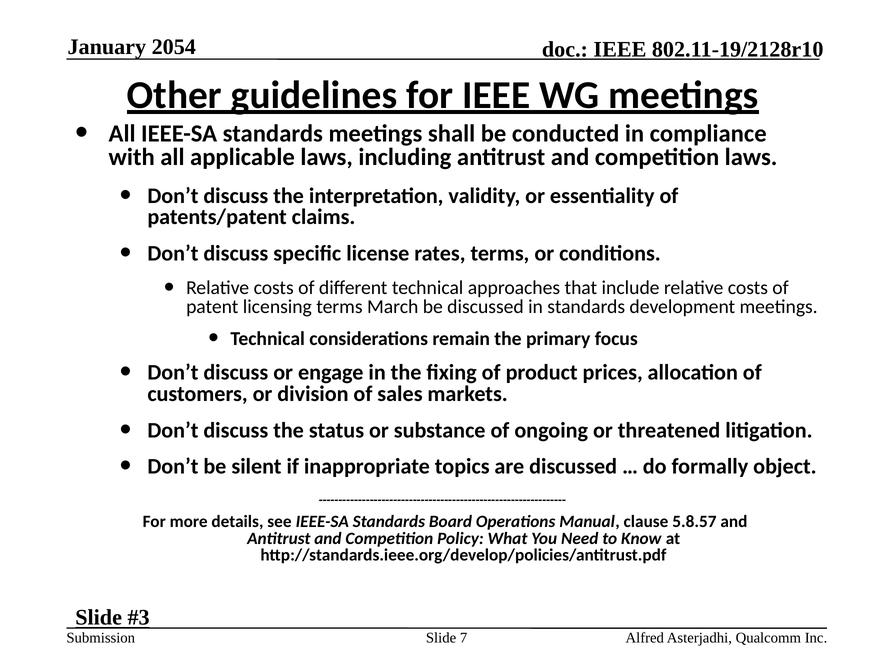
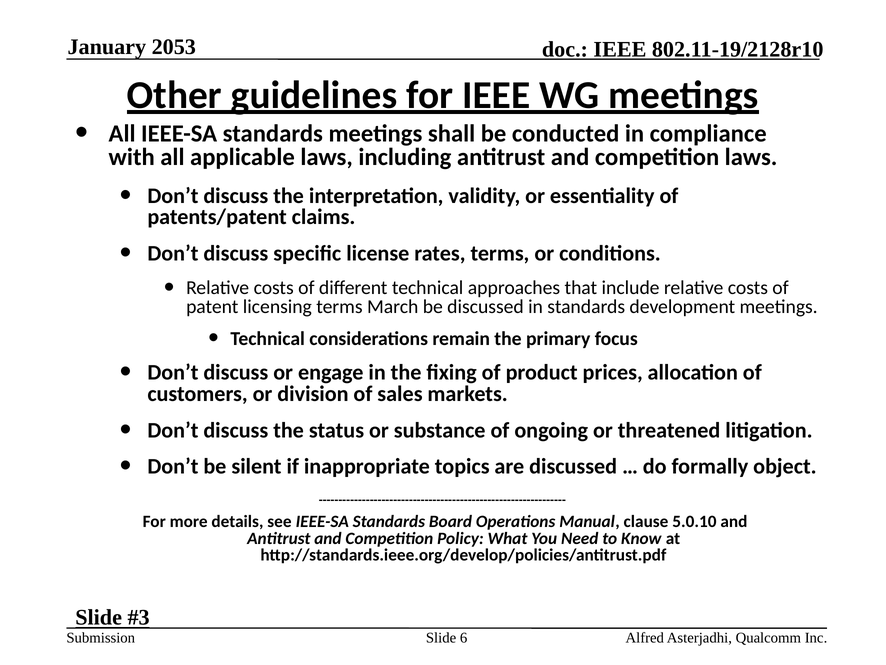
2054: 2054 -> 2053 (174, 47)
5.8.57: 5.8.57 -> 5.0.10 (694, 521)
7: 7 -> 6 (464, 637)
